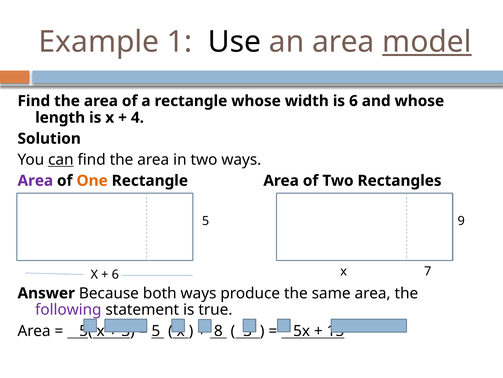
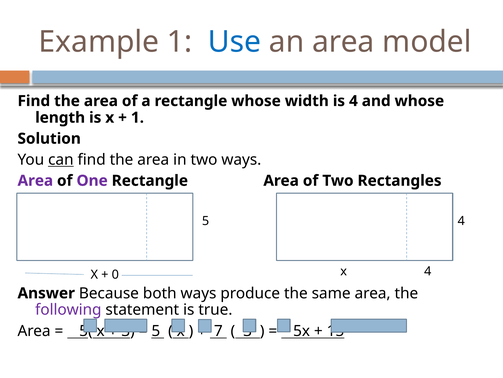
Use colour: black -> blue (234, 42)
model underline: present -> none (427, 42)
is 6: 6 -> 4 (353, 101)
4: 4 -> 1 (137, 117)
One colour: orange -> purple (92, 180)
5 9: 9 -> 4 (461, 220)
x 7: 7 -> 4 (428, 271)
6: 6 -> 0 (115, 274)
8: 8 -> 7 (218, 330)
